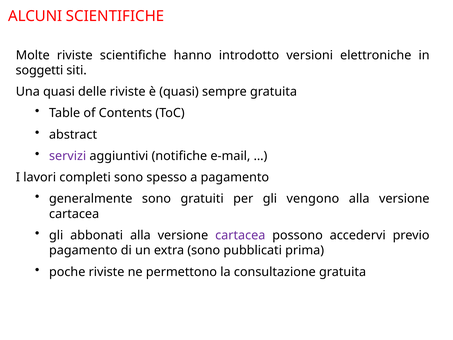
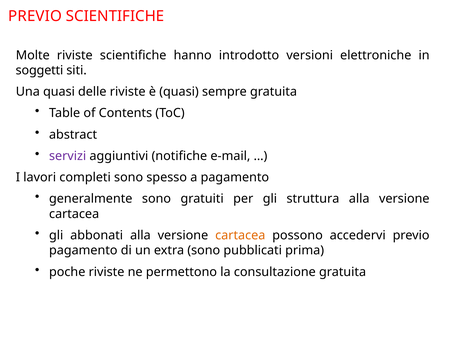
ALCUNI: ALCUNI -> PREVIO (35, 16)
vengono: vengono -> struttura (313, 199)
cartacea colour: purple -> orange (240, 235)
